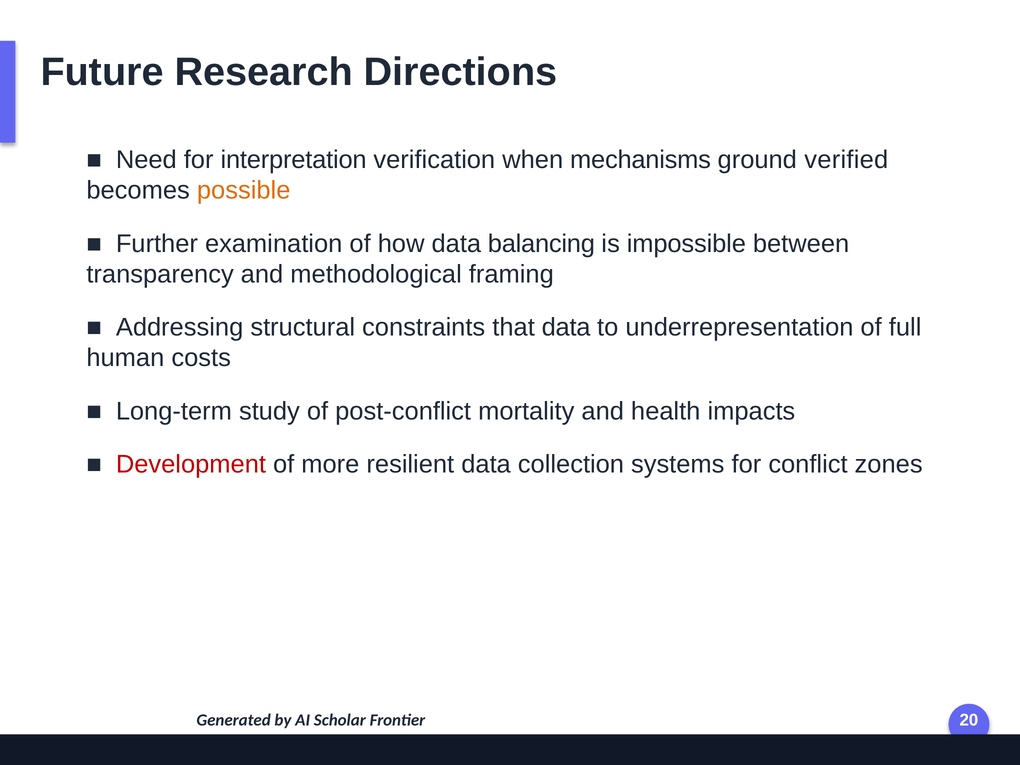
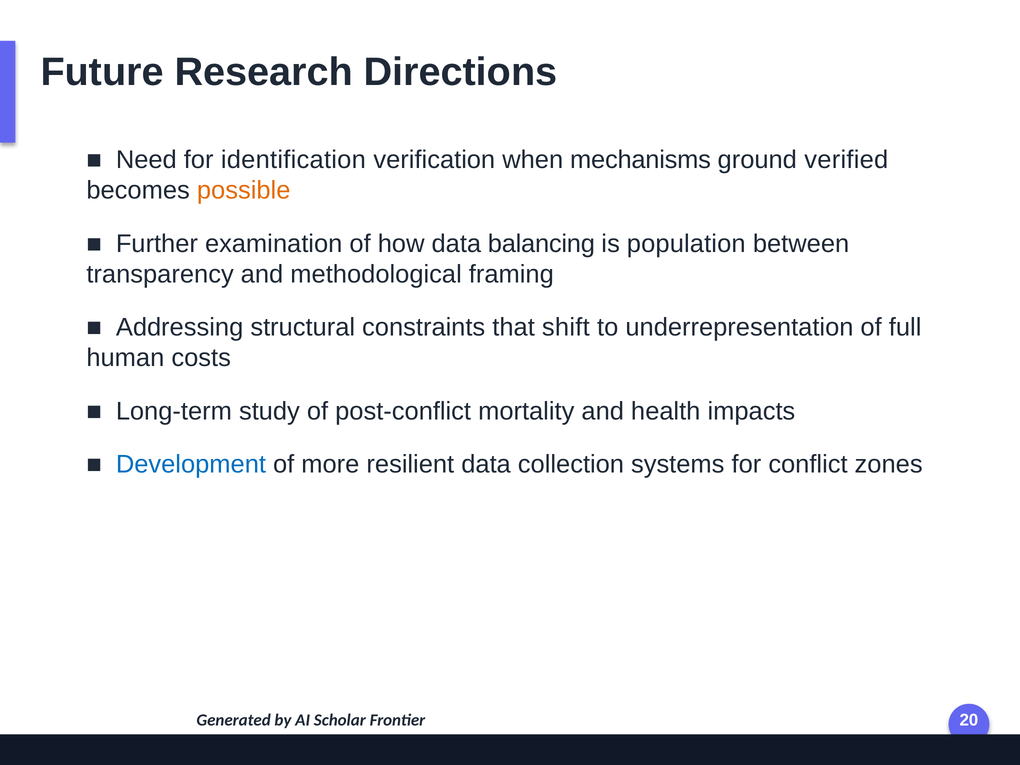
interpretation: interpretation -> identification (293, 160)
impossible: impossible -> population (686, 244)
that data: data -> shift (566, 327)
Development colour: red -> blue (191, 465)
